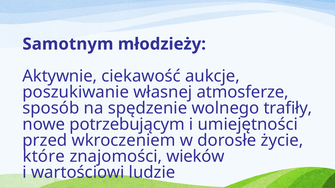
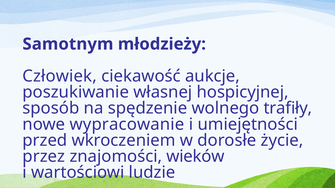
Aktywnie: Aktywnie -> Człowiek (60, 76)
atmosferze: atmosferze -> hospicyjnej (243, 92)
potrzebującym: potrzebującym -> wypracowanie (127, 125)
które: które -> przez (44, 157)
